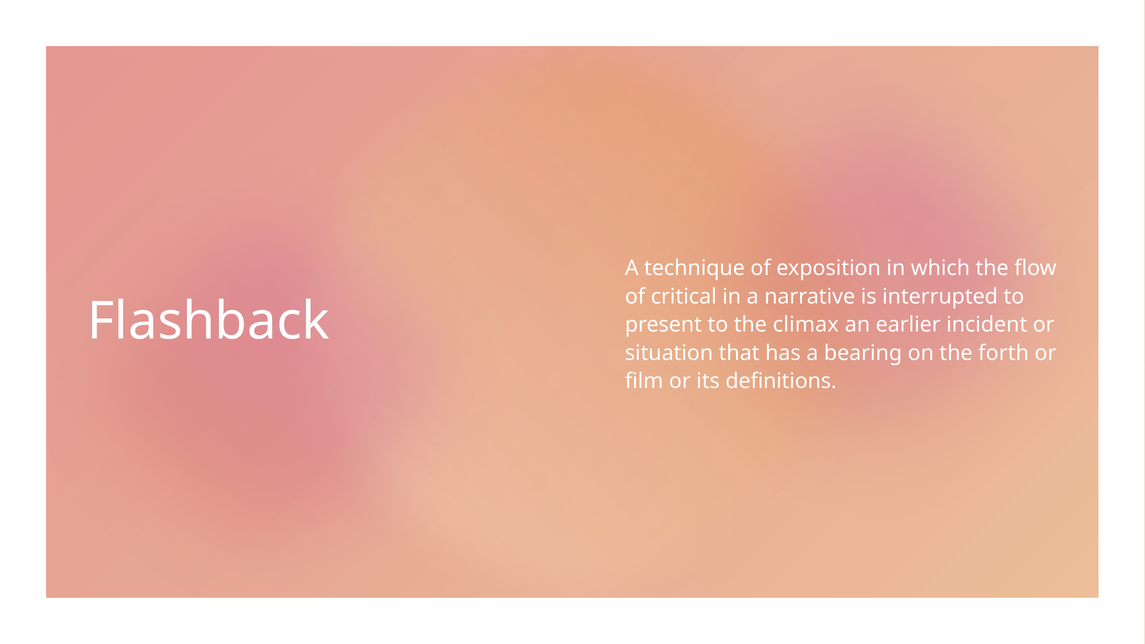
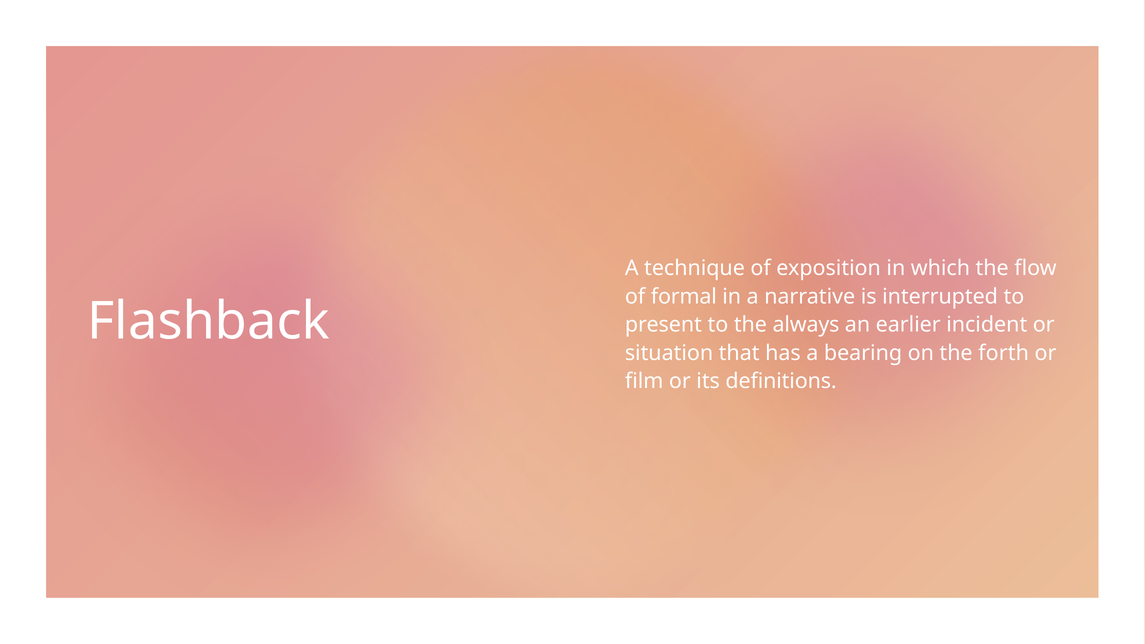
critical: critical -> formal (684, 296)
climax: climax -> always (806, 325)
